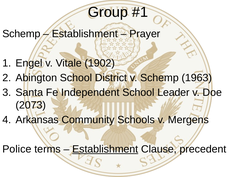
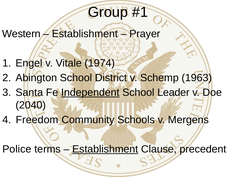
Schemp: Schemp -> Western (21, 34)
1902: 1902 -> 1974 (100, 63)
Independent underline: none -> present (90, 93)
2073: 2073 -> 2040 (31, 105)
Arkansas: Arkansas -> Freedom (37, 120)
